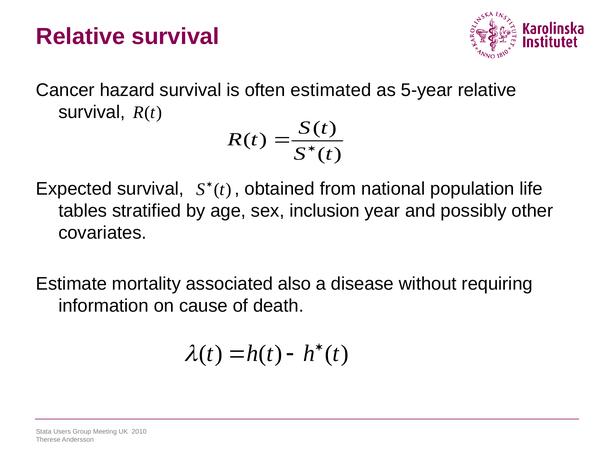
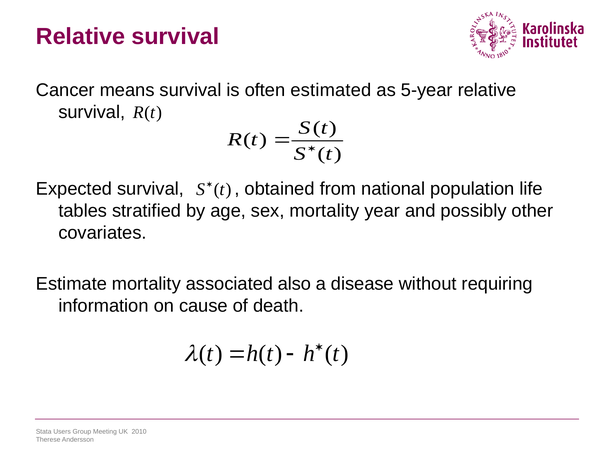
hazard: hazard -> means (127, 90)
sex inclusion: inclusion -> mortality (324, 211)
